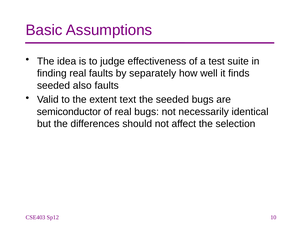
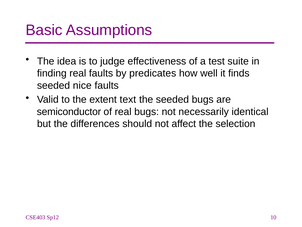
separately: separately -> predicates (153, 73)
also: also -> nice (82, 85)
